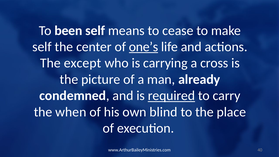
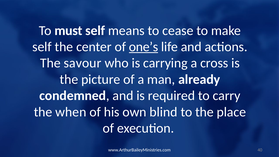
been: been -> must (68, 31)
except: except -> savour (83, 63)
required underline: present -> none (171, 96)
